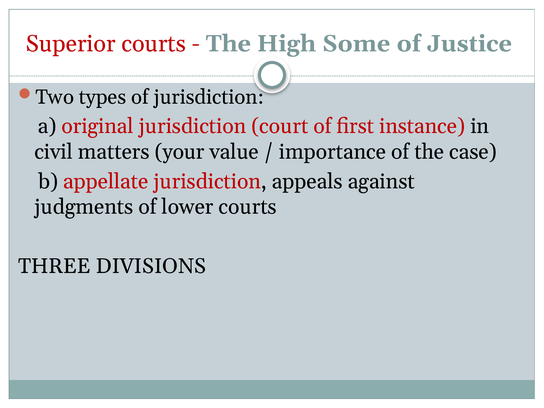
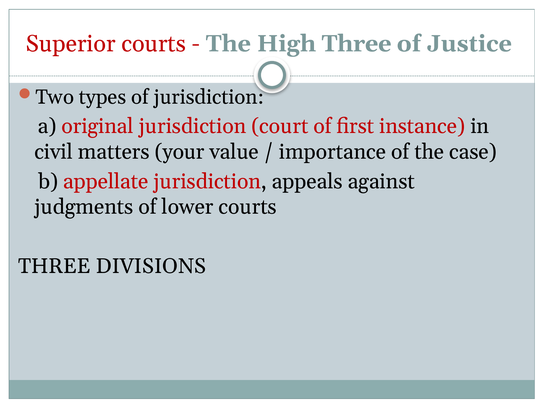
High Some: Some -> Three (357, 44)
